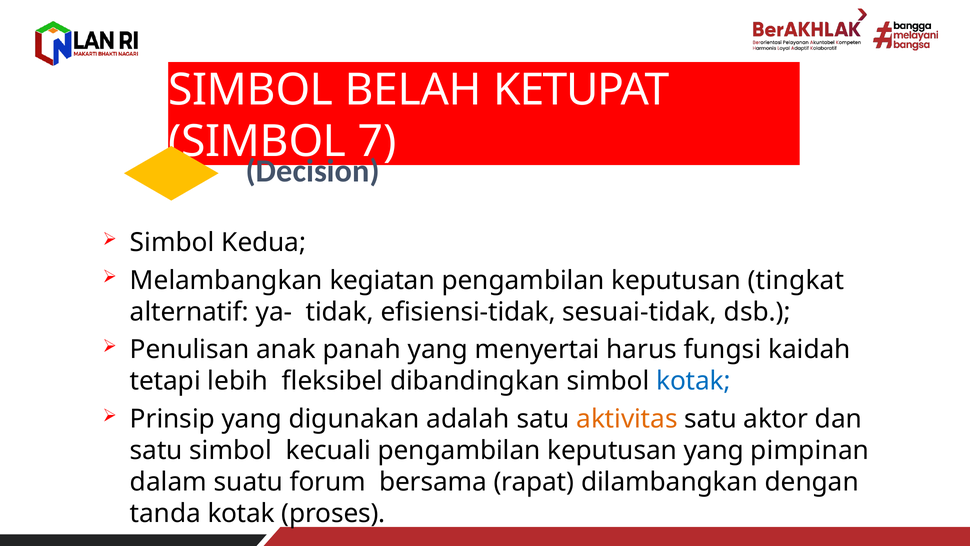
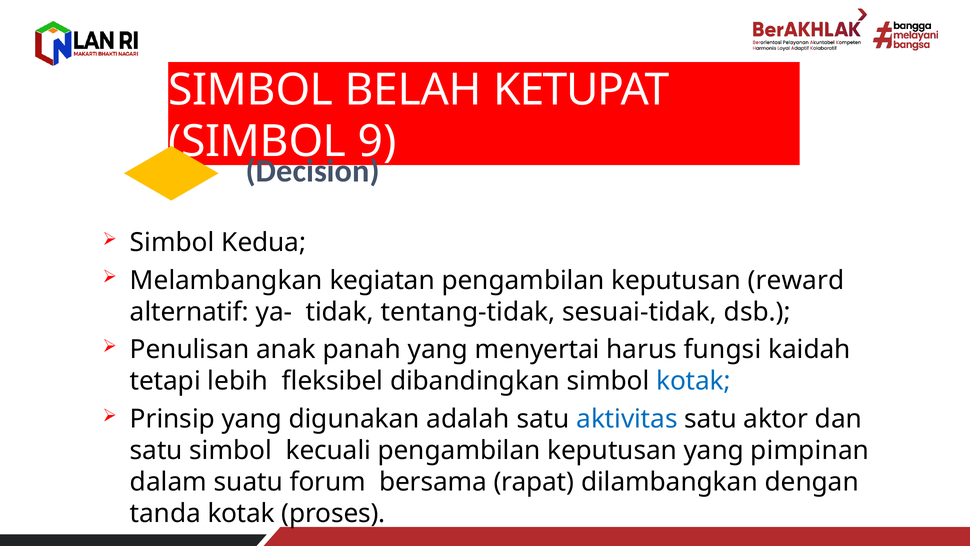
7: 7 -> 9 (377, 141)
tingkat: tingkat -> reward (796, 280)
efisiensi-tidak: efisiensi-tidak -> tentang-tidak (468, 312)
aktivitas colour: orange -> blue (627, 419)
